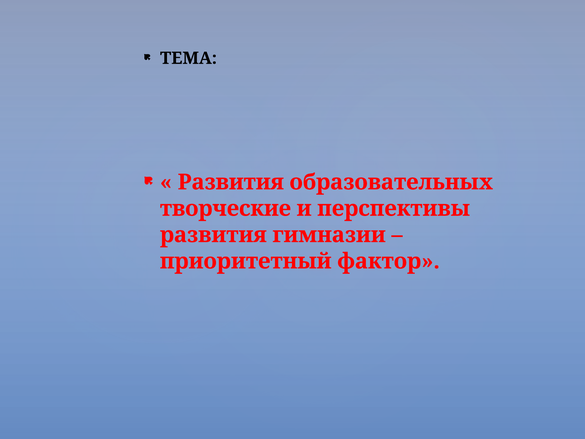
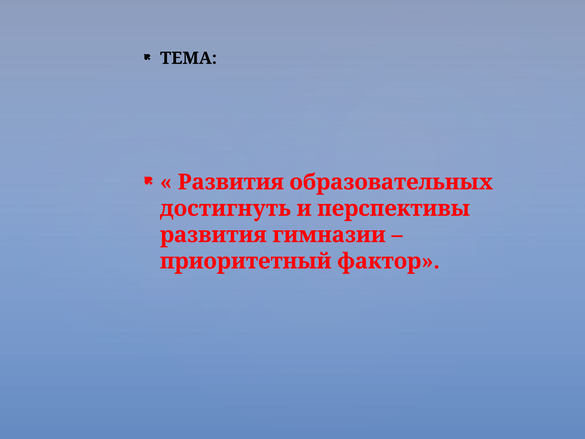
творческие: творческие -> достигнуть (225, 208)
